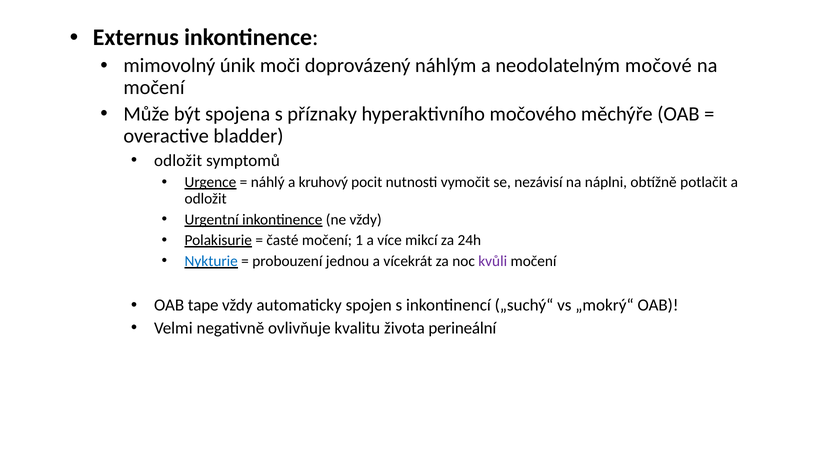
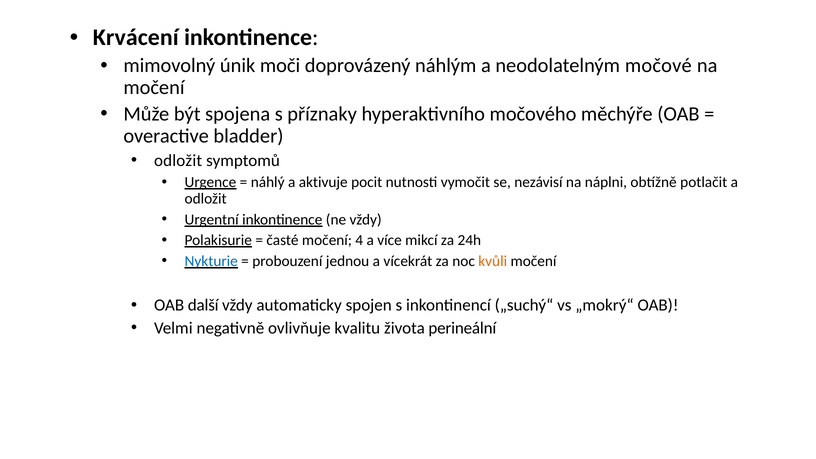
Externus: Externus -> Krvácení (136, 38)
kruhový: kruhový -> aktivuje (323, 182)
1: 1 -> 4 (359, 240)
kvůli colour: purple -> orange (493, 261)
tape: tape -> další (203, 305)
